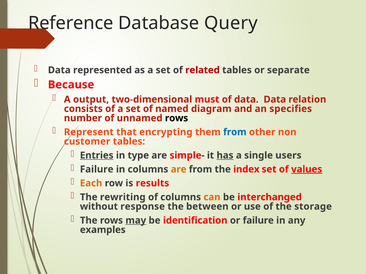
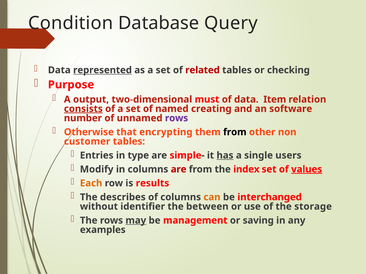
Reference: Reference -> Condition (71, 23)
represented underline: none -> present (103, 70)
separate: separate -> checking (288, 70)
Because: Because -> Purpose (71, 85)
data Data: Data -> Item (275, 100)
consists underline: none -> present (83, 109)
diagram: diagram -> creating (211, 109)
specifies: specifies -> software (291, 109)
rows colour: black -> purple (177, 118)
Represent: Represent -> Otherwise (89, 132)
from colour: blue -> black (235, 132)
Entries underline: present -> none (97, 156)
Failure: Failure -> Modify (97, 170)
are colour: orange -> red (179, 170)
rewriting: rewriting -> describes (123, 197)
response: response -> identifier (143, 207)
identification: identification -> management (195, 221)
or failure: failure -> saving (258, 221)
